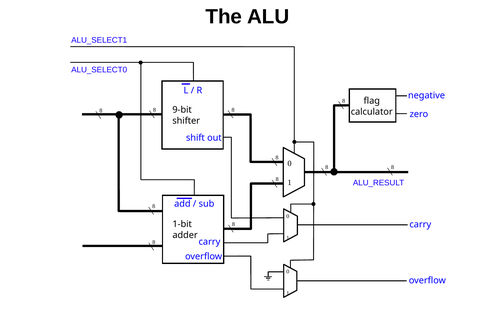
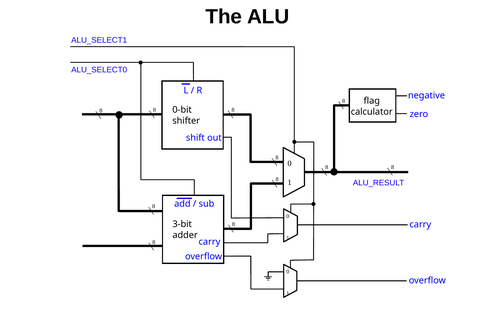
9-bit: 9-bit -> 0-bit (182, 110)
1-bit: 1-bit -> 3-bit (182, 224)
